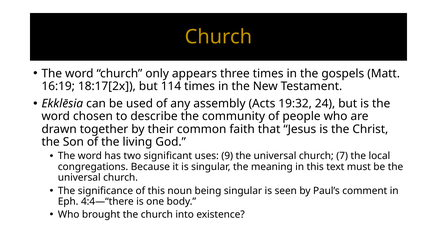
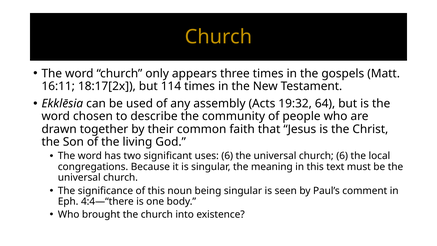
16:19: 16:19 -> 16:11 (58, 86)
24: 24 -> 64 (325, 103)
uses 9: 9 -> 6 (227, 156)
church 7: 7 -> 6 (342, 156)
